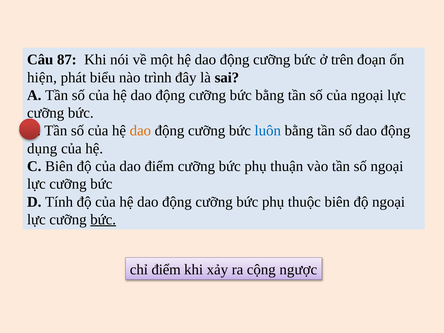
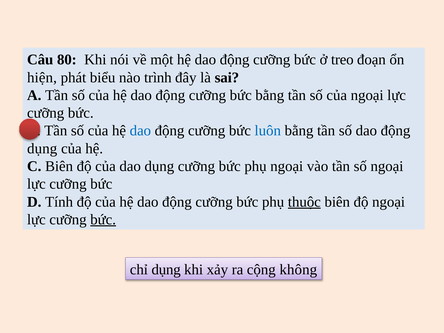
87: 87 -> 80 (67, 60)
trên: trên -> treo (342, 60)
dao colour: orange -> blue (140, 131)
dao điểm: điểm -> dụng (159, 166)
phụ thuận: thuận -> ngoại (287, 166)
thuộc underline: none -> present (304, 202)
chỉ điểm: điểm -> dụng (166, 270)
ngược: ngược -> không (298, 270)
